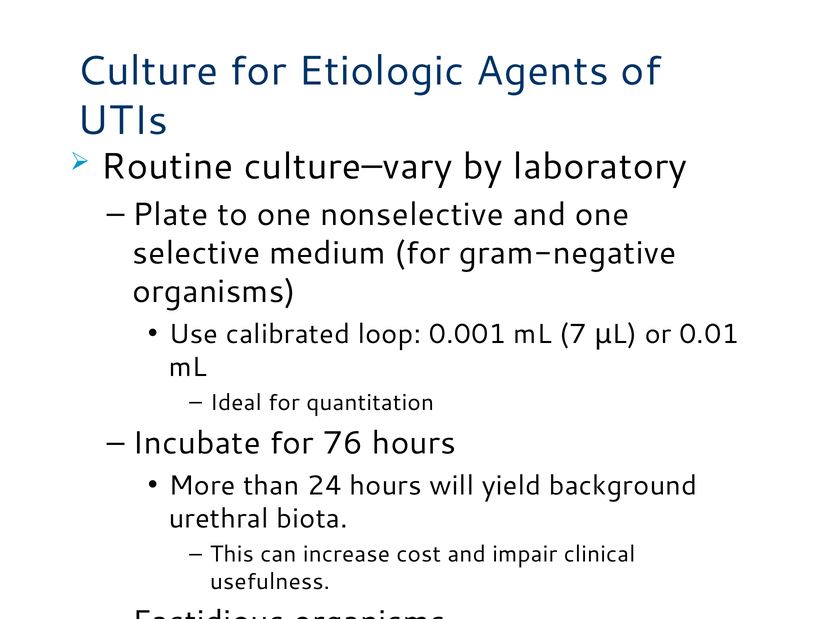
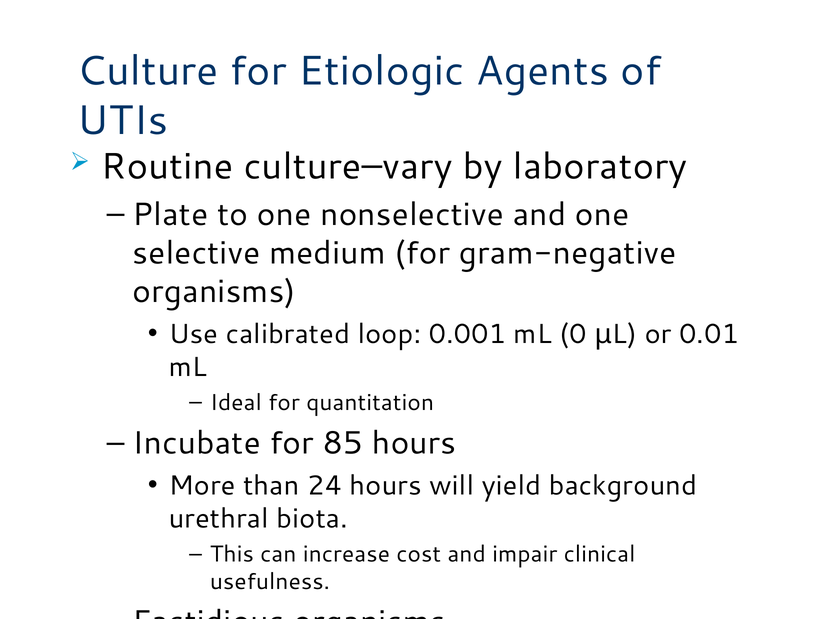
7: 7 -> 0 (573, 334)
76: 76 -> 85 (343, 443)
